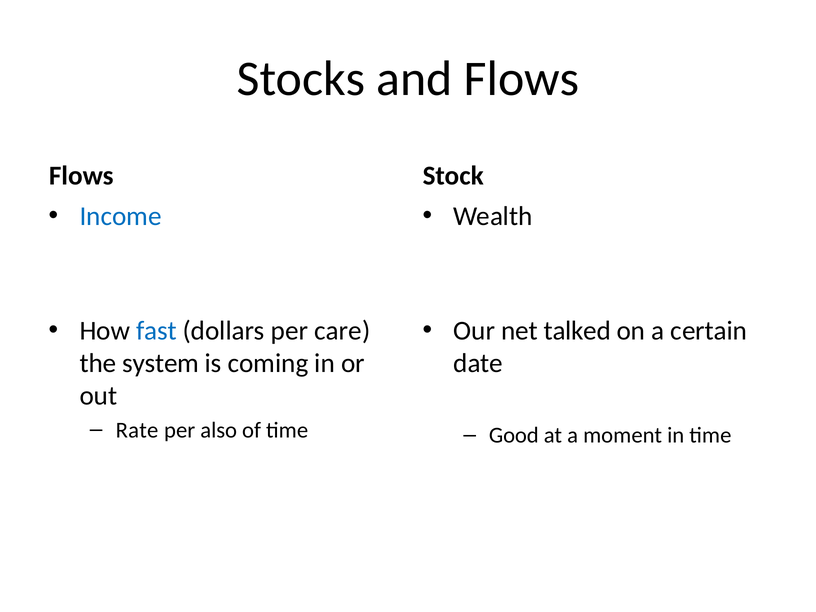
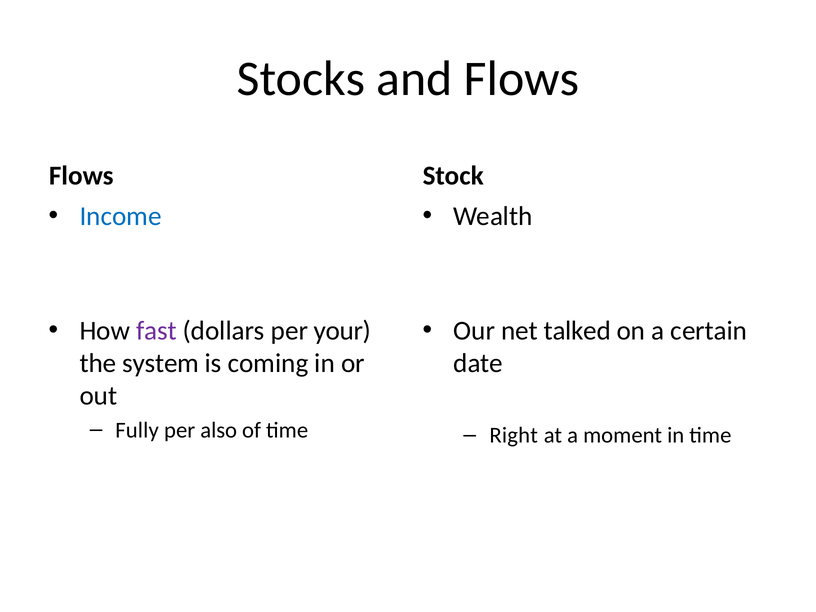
fast colour: blue -> purple (156, 331)
care: care -> your (342, 331)
Rate: Rate -> Fully (137, 430)
Good: Good -> Right (514, 435)
